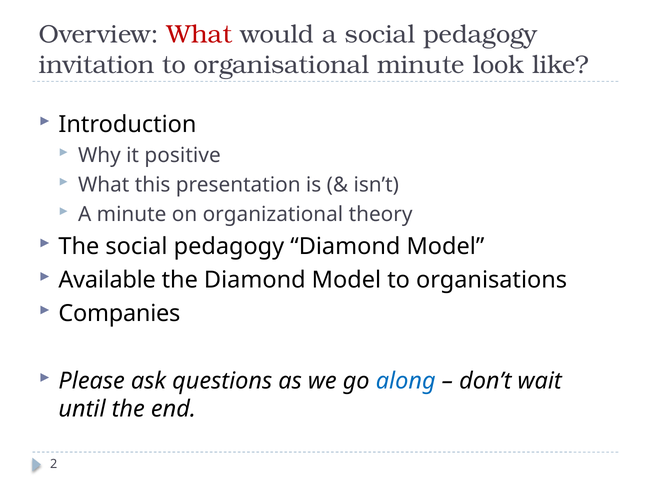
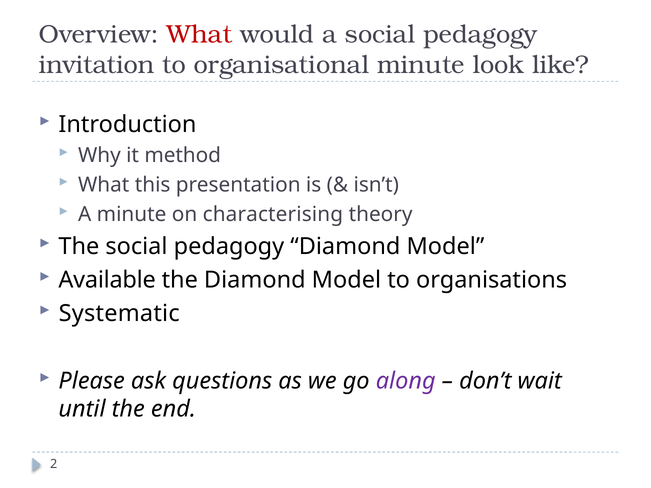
positive: positive -> method (183, 156)
organizational: organizational -> characterising (273, 214)
Companies: Companies -> Systematic (119, 314)
along colour: blue -> purple (406, 381)
